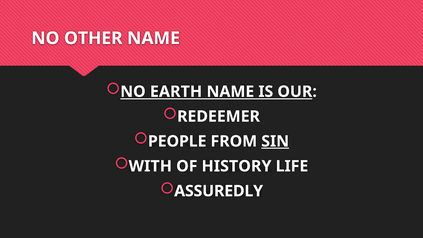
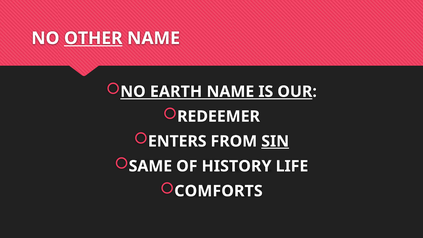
OTHER underline: none -> present (93, 38)
PEOPLE: PEOPLE -> ENTERS (177, 141)
WITH: WITH -> SAME (150, 166)
ASSUREDLY: ASSUREDLY -> COMFORTS (218, 191)
